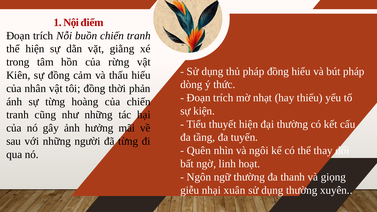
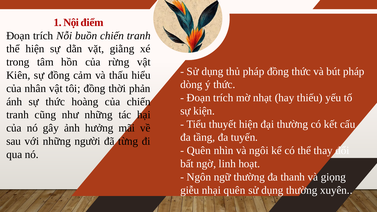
đồng hiểu: hiểu -> thức (301, 71)
sự từng: từng -> thức (55, 102)
nhại xuân: xuân -> quên (235, 190)
